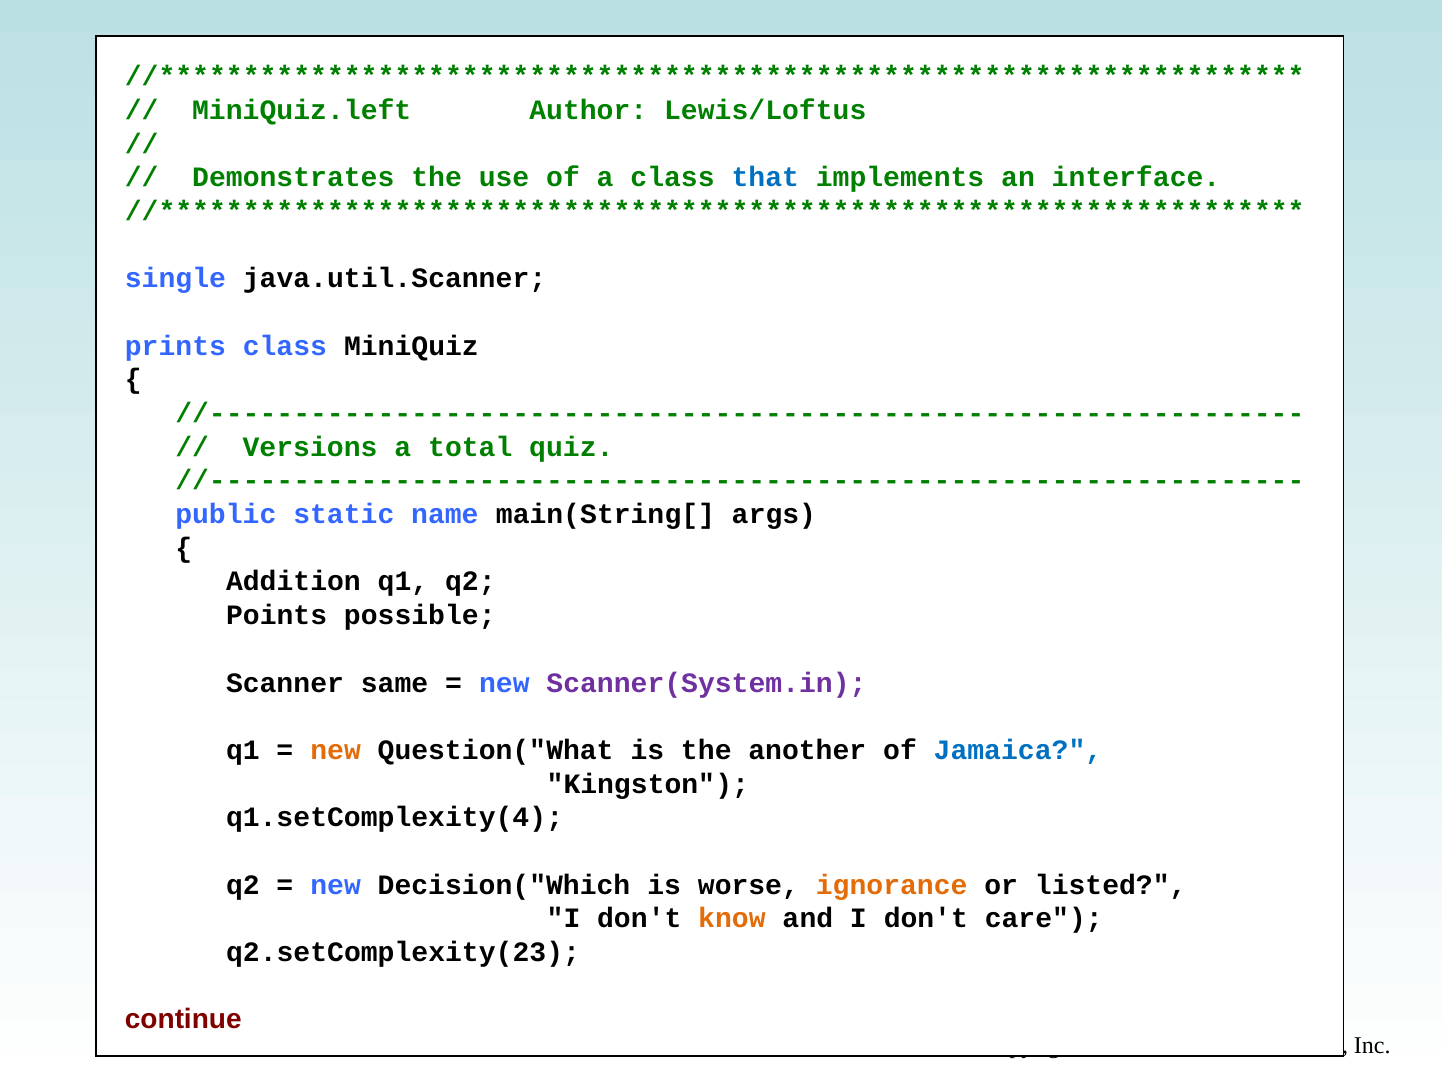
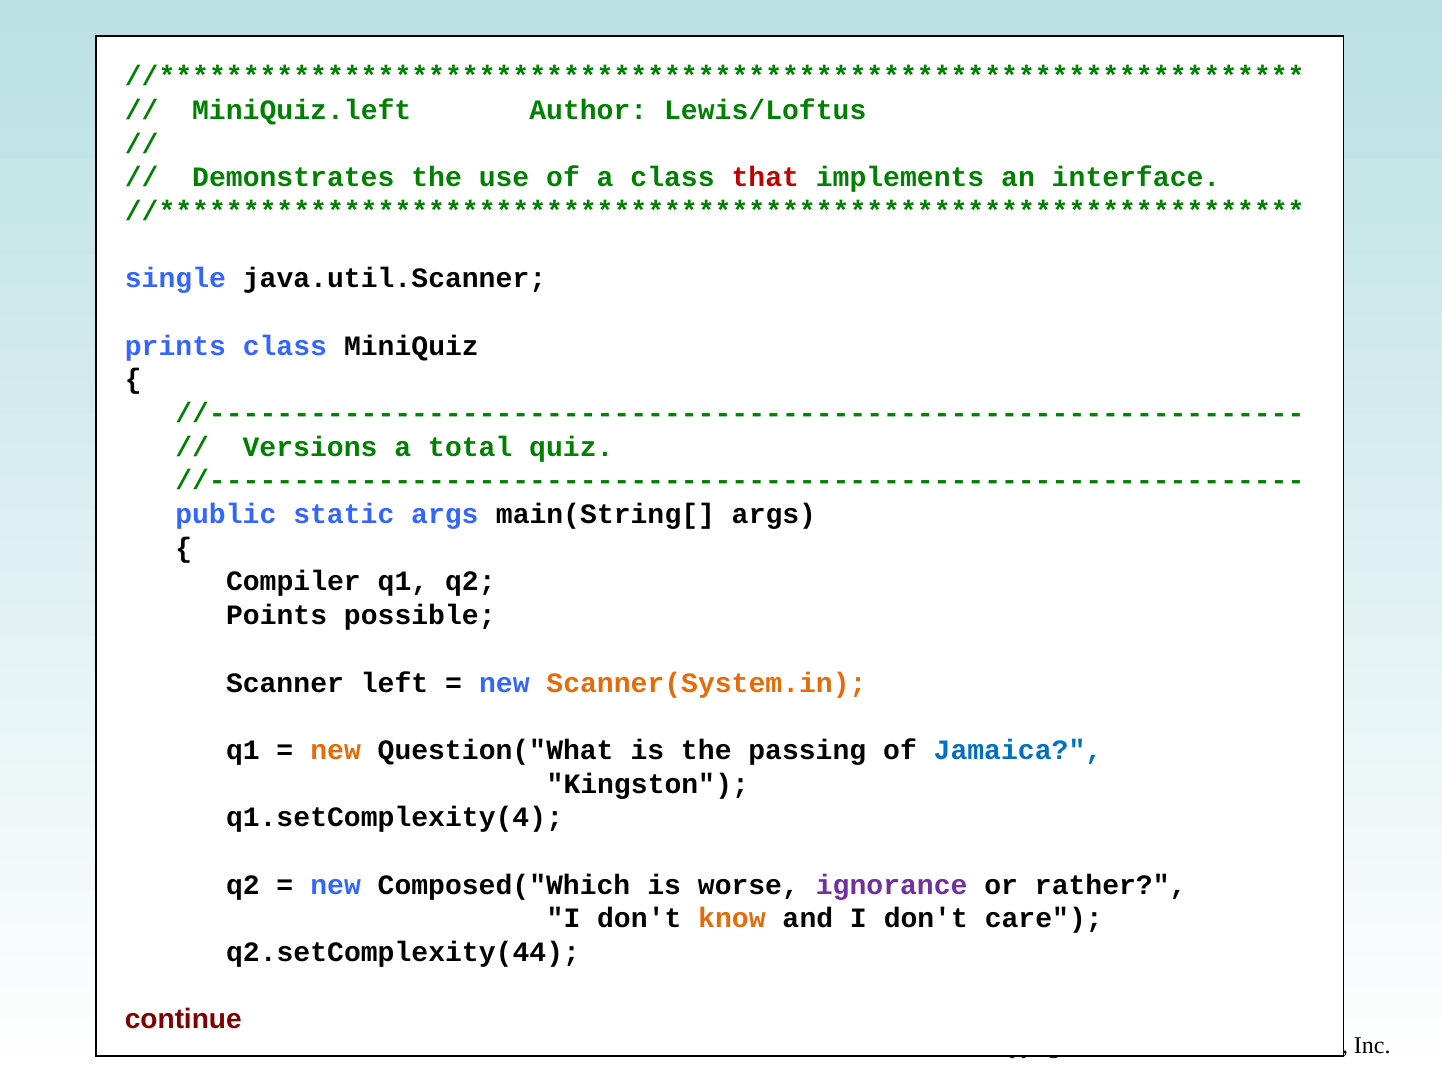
that colour: blue -> red (765, 177)
static name: name -> args (445, 514)
Addition: Addition -> Compiler (293, 581)
same: same -> left (394, 682)
Scanner(System.in colour: purple -> orange (706, 682)
another: another -> passing (807, 750)
Decision("Which: Decision("Which -> Composed("Which (504, 884)
ignorance colour: orange -> purple (892, 884)
listed: listed -> rather (1111, 884)
q2.setComplexity(23: q2.setComplexity(23 -> q2.setComplexity(44 (403, 952)
